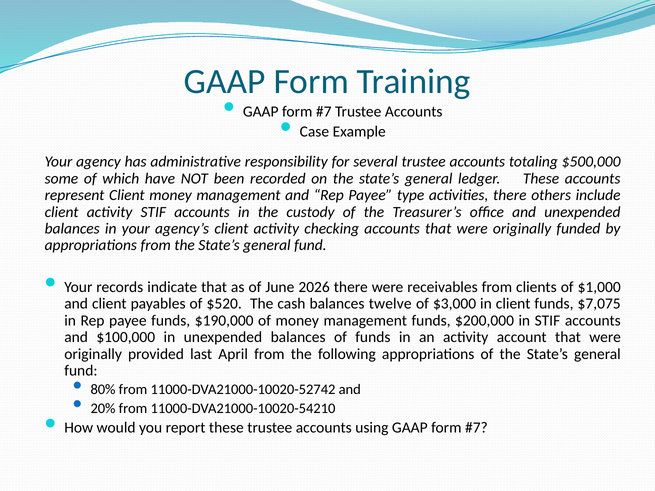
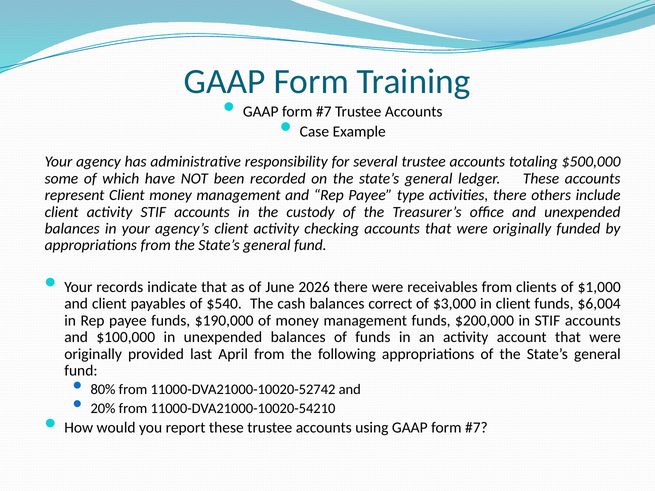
$520: $520 -> $540 (224, 304)
twelve: twelve -> correct (390, 304)
$7,075: $7,075 -> $6,004 (599, 304)
